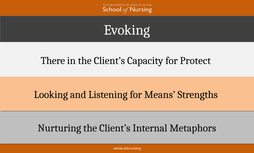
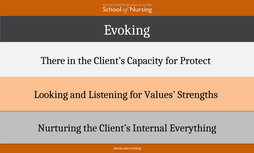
Means: Means -> Values (160, 94)
Metaphors: Metaphors -> Everything (193, 127)
